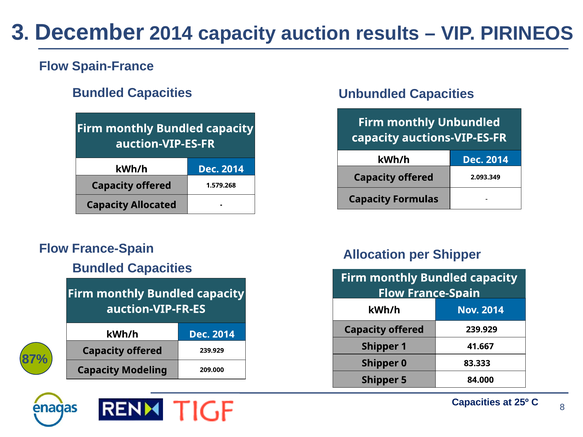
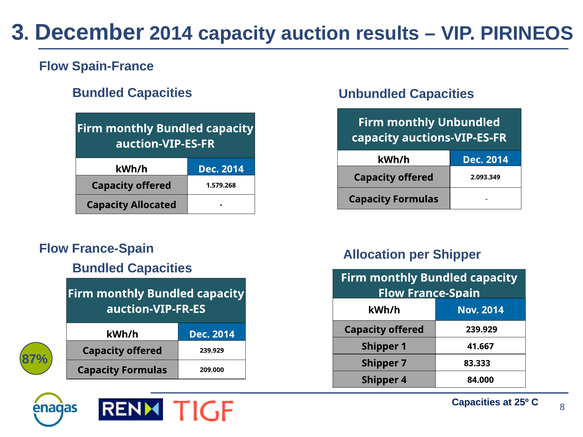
0: 0 -> 7 (404, 363)
Modeling: Modeling -> Formulas (144, 370)
5: 5 -> 4 (404, 380)
